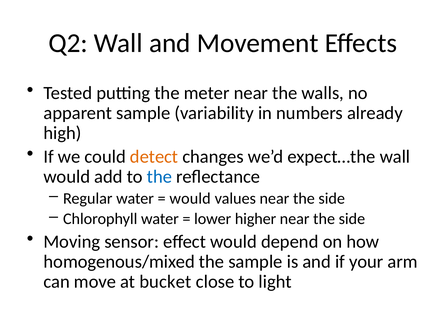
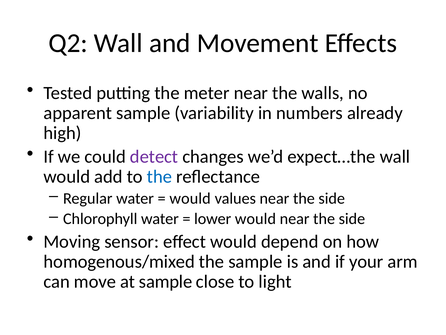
detect colour: orange -> purple (154, 157)
lower higher: higher -> would (255, 219)
at bucket: bucket -> sample (166, 281)
